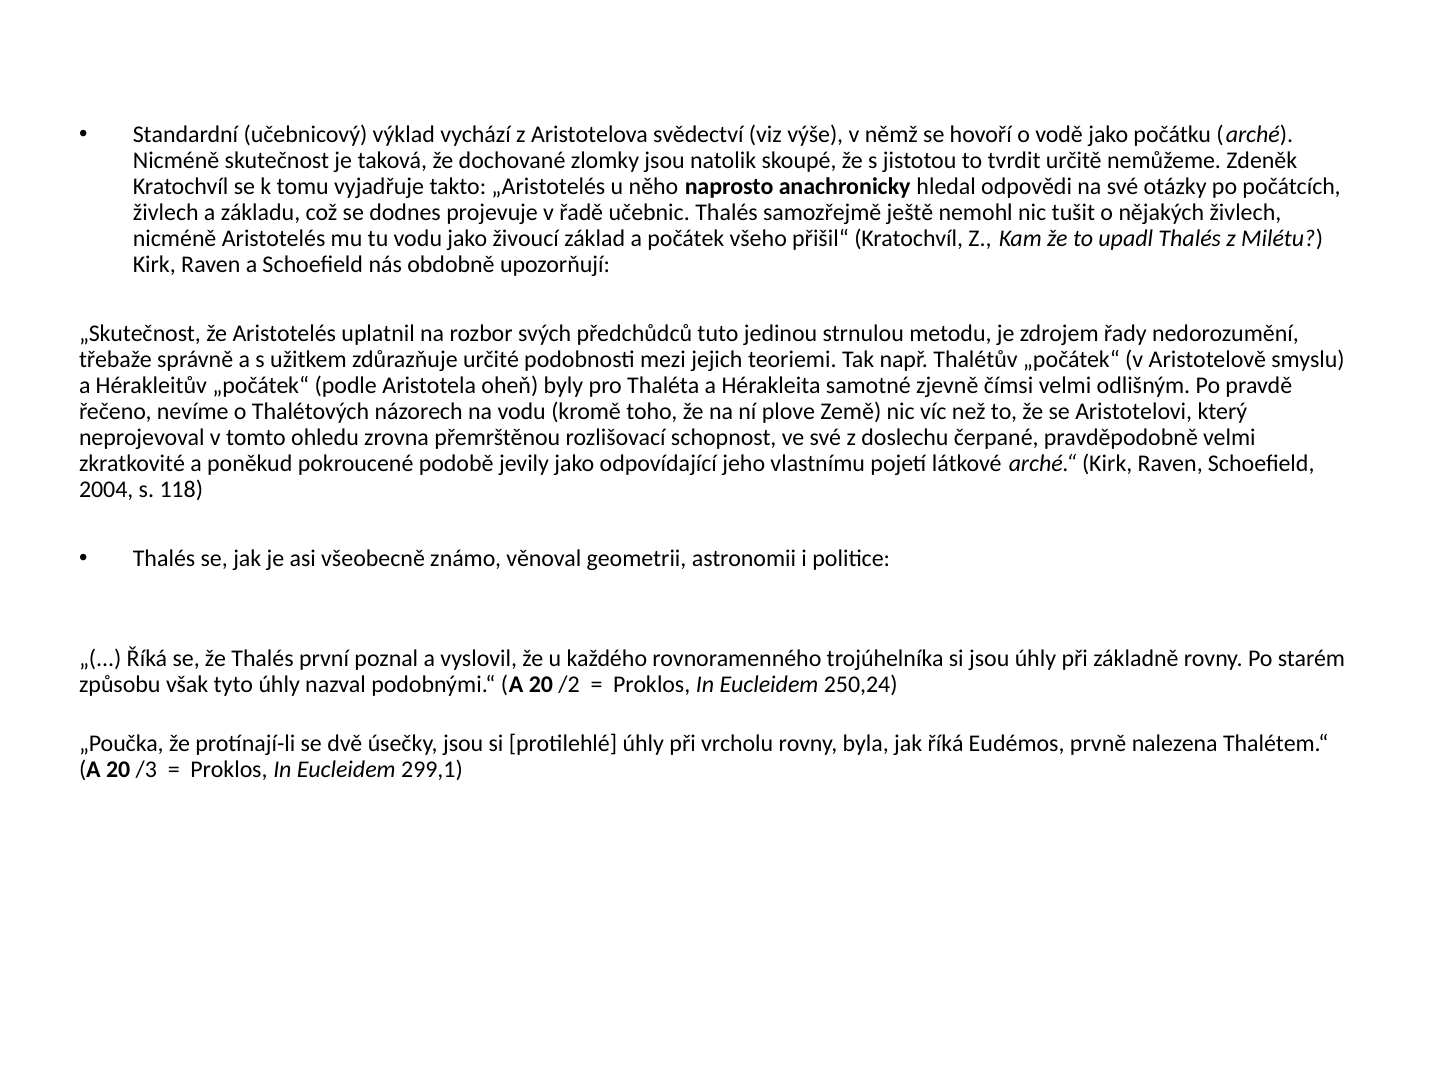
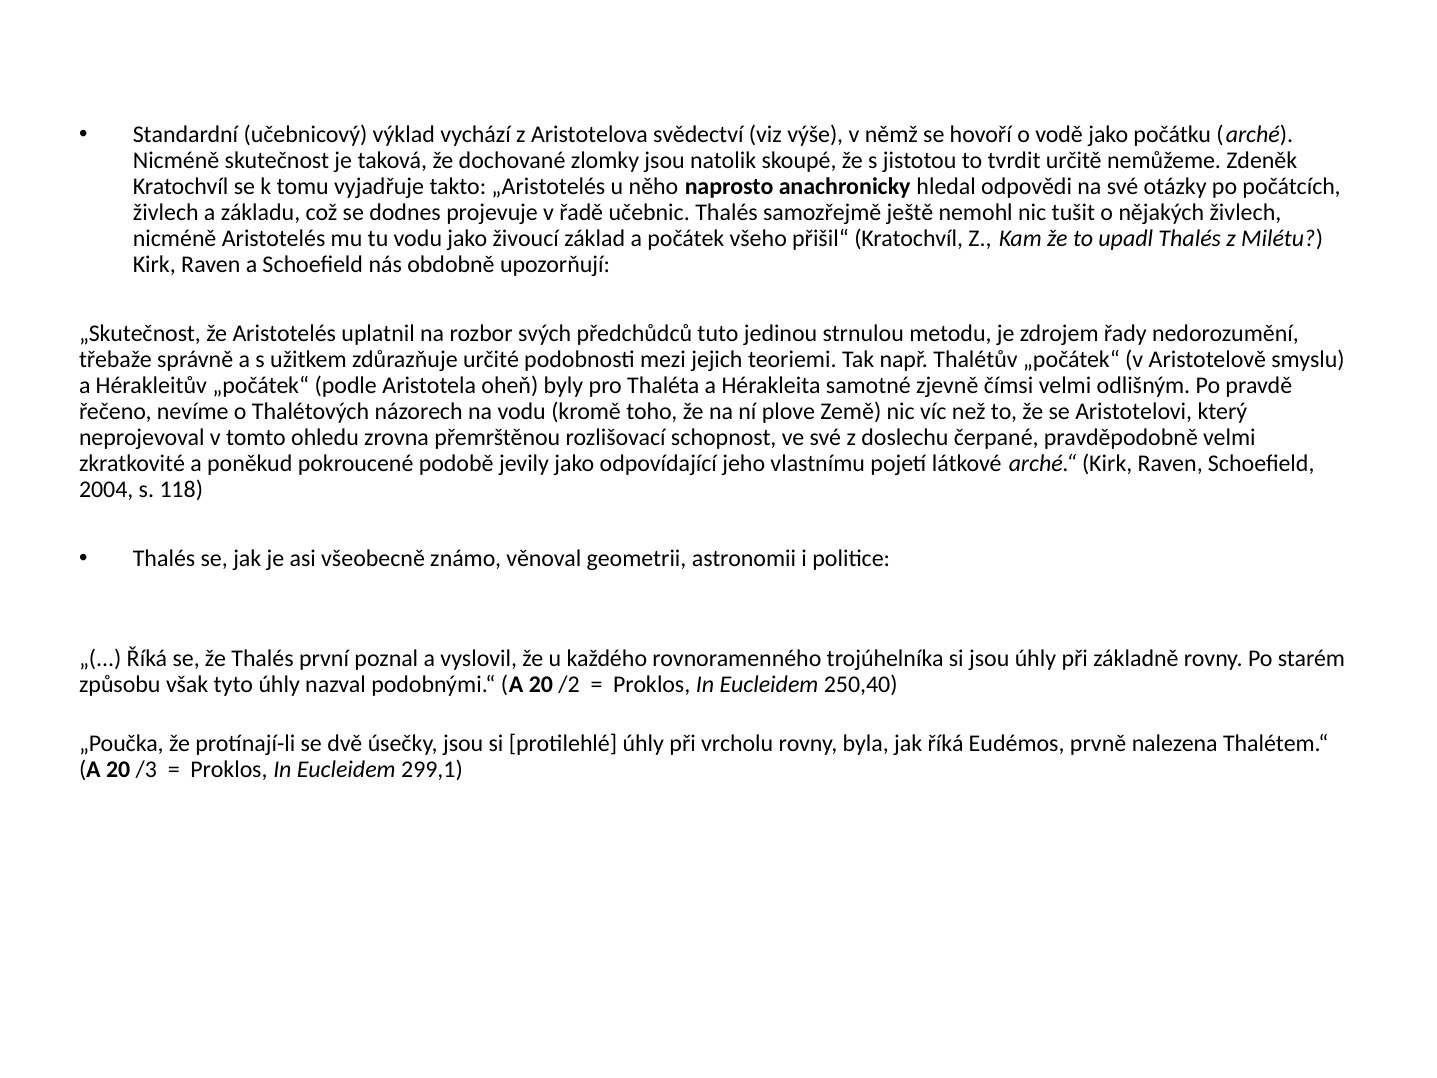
250,24: 250,24 -> 250,40 (861, 684)
